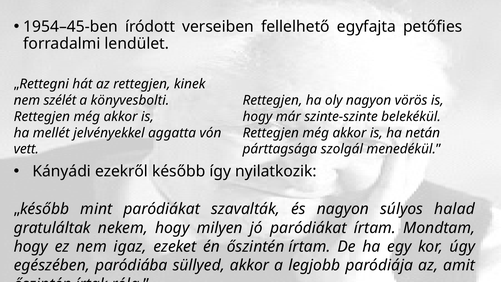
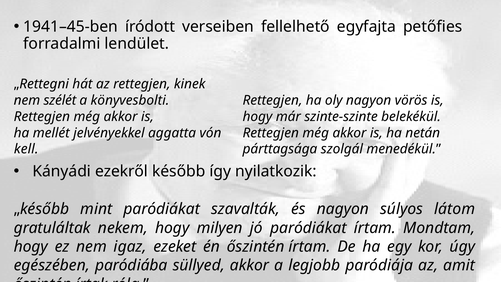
1954–45-ben: 1954–45-ben -> 1941–45-ben (71, 27)
vett: vett -> kell (26, 149)
halad: halad -> látom (455, 209)
